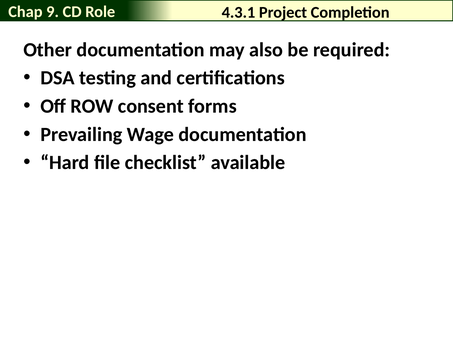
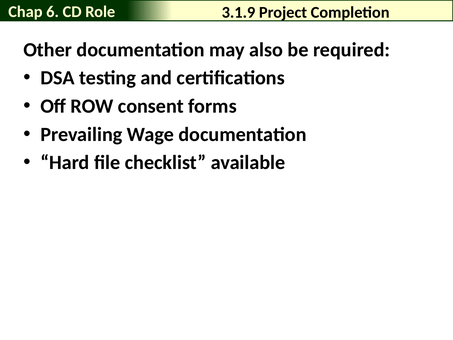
9: 9 -> 6 (53, 12)
4.3.1: 4.3.1 -> 3.1.9 (238, 12)
